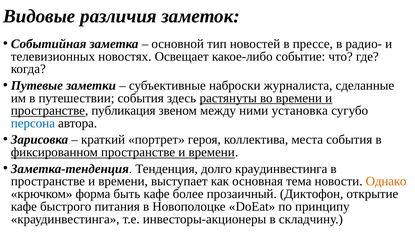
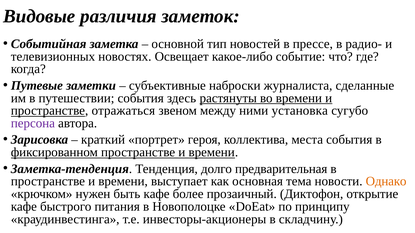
публикация: публикация -> отражаться (123, 111)
персона colour: blue -> purple (33, 123)
долго краудинвестинга: краудинвестинга -> предварительная (281, 169)
форма: форма -> нужен (93, 194)
